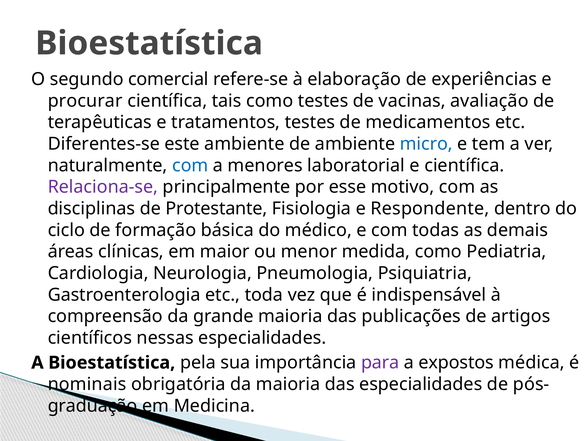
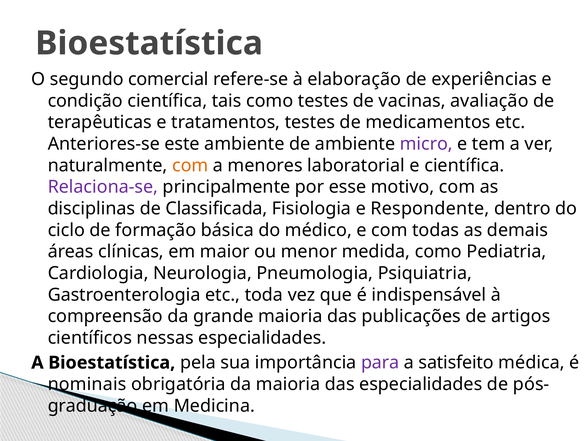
procurar: procurar -> condição (85, 101)
Diferentes-se: Diferentes-se -> Anteriores-se (104, 144)
micro colour: blue -> purple (426, 144)
com colour: blue -> orange (190, 165)
Protestante: Protestante -> Classificada (216, 209)
expostos: expostos -> satisfeito (456, 363)
